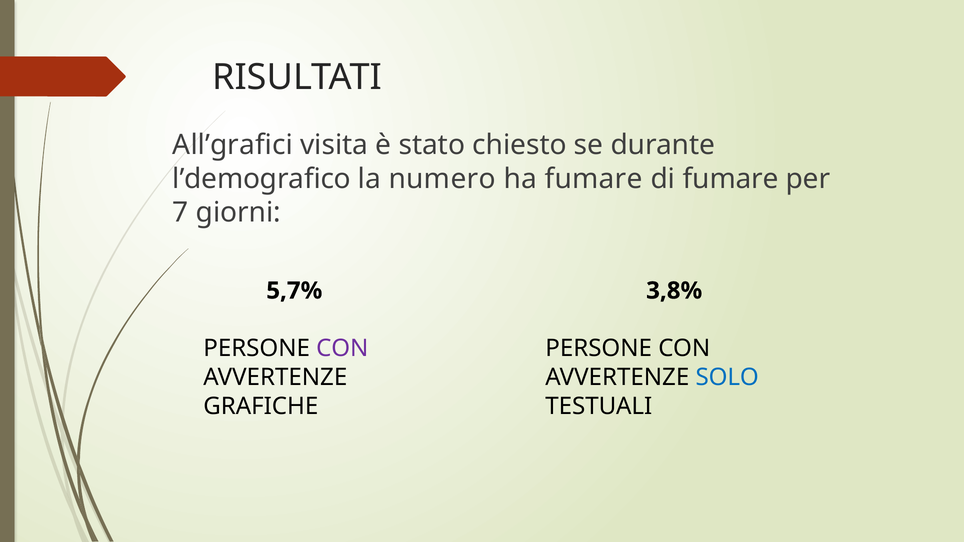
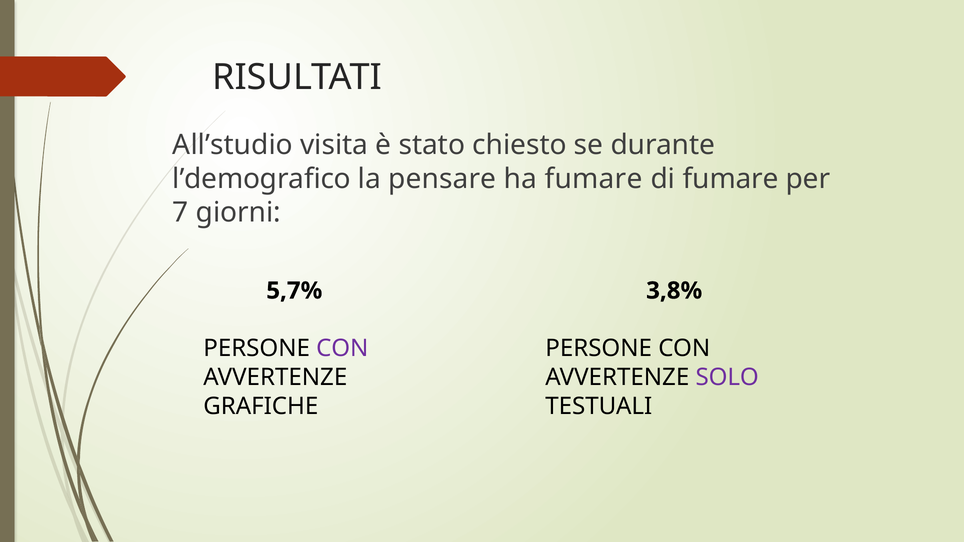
All’grafici: All’grafici -> All’studio (233, 145)
numero: numero -> pensare (442, 179)
SOLO colour: blue -> purple (727, 378)
